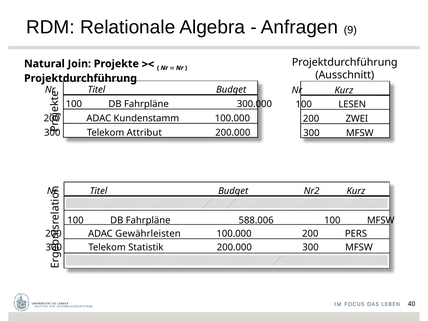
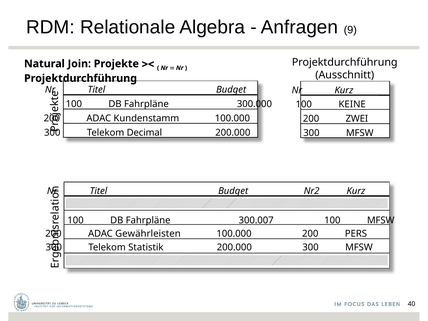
LESEN: LESEN -> KEINE (352, 104)
Attribut: Attribut -> Decimal (144, 133)
588.006: 588.006 -> 300.007 (256, 220)
